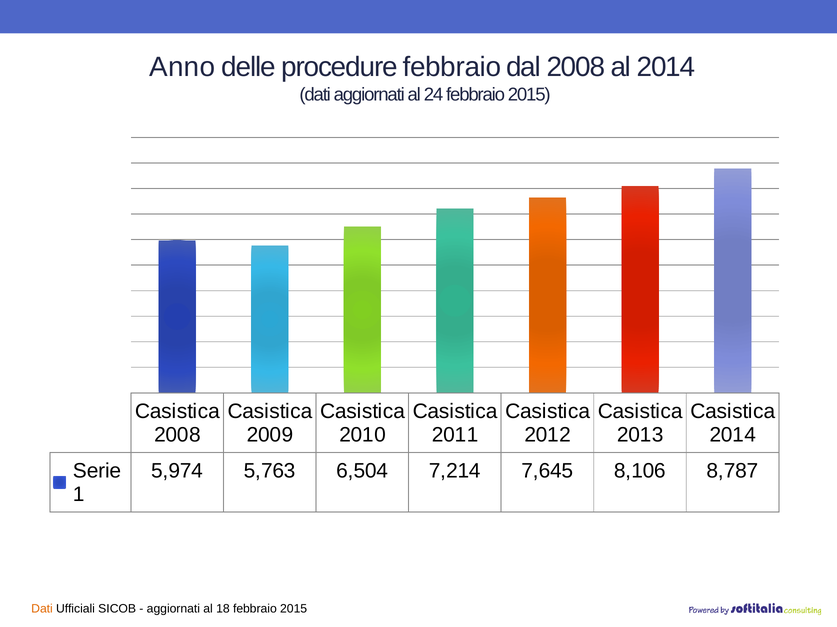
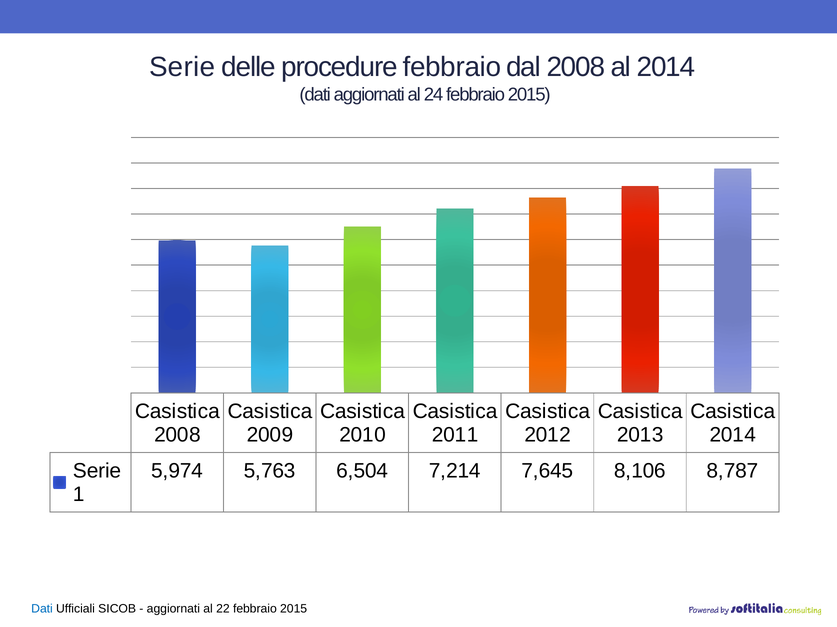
Anno: Anno -> Serie (182, 67)
Dati colour: orange -> blue (42, 610)
18: 18 -> 22 (223, 610)
